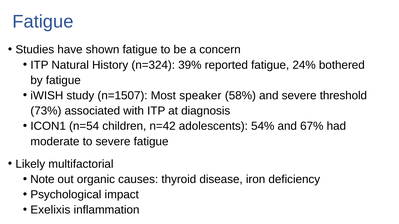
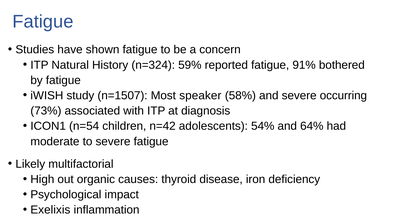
39%: 39% -> 59% (190, 65)
24%: 24% -> 91% (304, 65)
threshold: threshold -> occurring (343, 96)
67%: 67% -> 64% (312, 126)
Note: Note -> High (42, 180)
